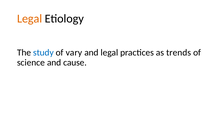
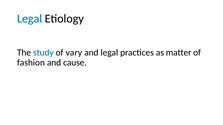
Legal colour: orange -> blue (30, 19)
trends: trends -> matter (179, 53)
science: science -> fashion (31, 63)
